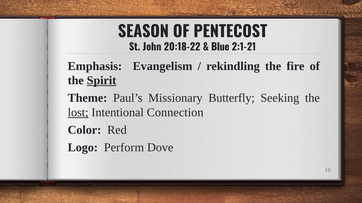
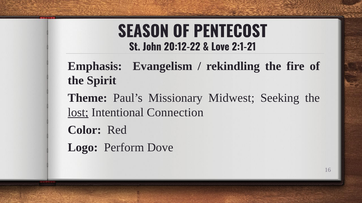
20:18-22: 20:18-22 -> 20:12-22 (182, 47)
Blue: Blue -> Love (220, 47)
Spirit underline: present -> none (102, 81)
Butterfly: Butterfly -> Midwest (231, 98)
